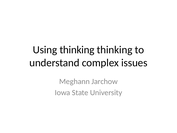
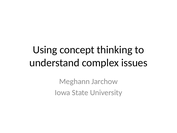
Using thinking: thinking -> concept (77, 50)
